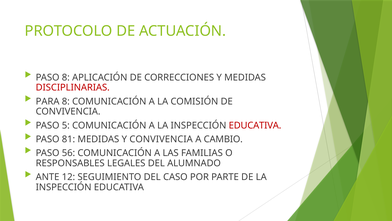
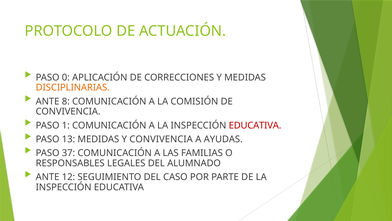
PASO 8: 8 -> 0 (66, 77)
DISCIPLINARIAS colour: red -> orange (73, 87)
PARA: PARA -> ANTE (48, 101)
5: 5 -> 1 (66, 125)
81: 81 -> 13 (68, 139)
CAMBIO: CAMBIO -> AYUDAS (223, 139)
56: 56 -> 37 (68, 153)
